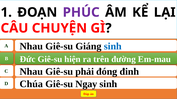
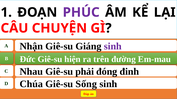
A Nhau: Nhau -> Nhận (31, 46)
sinh colour: blue -> purple (113, 46)
Ngay: Ngay -> Sống (86, 84)
